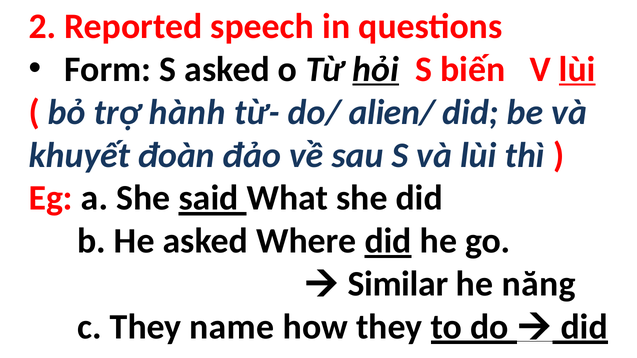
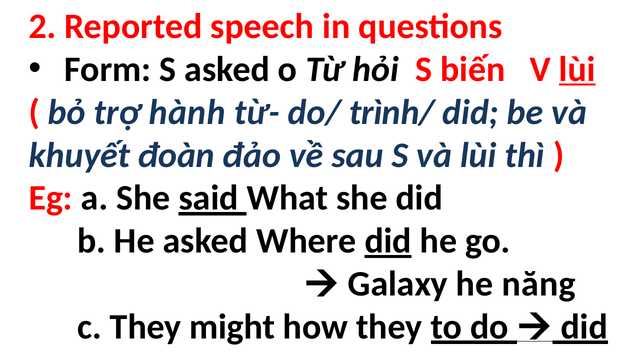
hỏi underline: present -> none (376, 69)
alien/: alien/ -> trình/ (392, 112)
Similar: Similar -> Galaxy (398, 284)
name: name -> might (232, 327)
